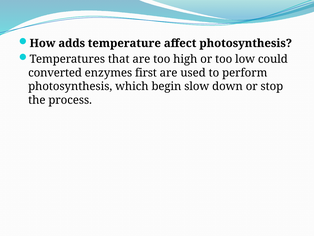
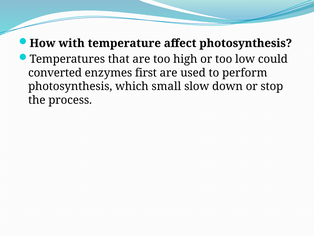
adds: adds -> with (72, 43)
begin: begin -> small (166, 86)
